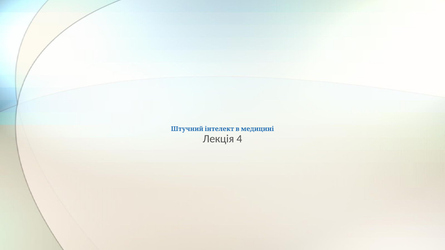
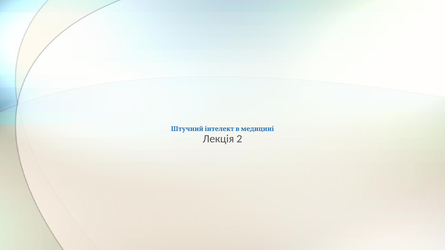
4: 4 -> 2 (239, 139)
